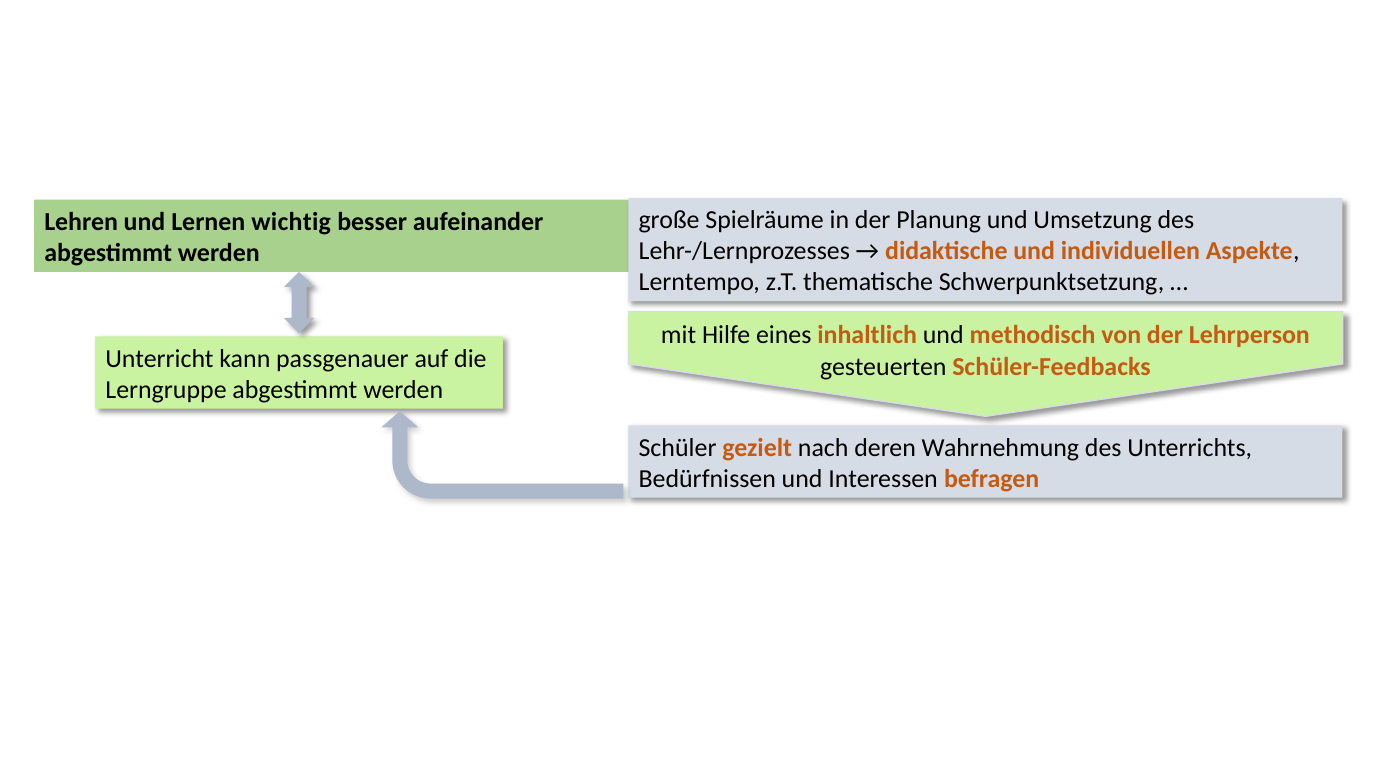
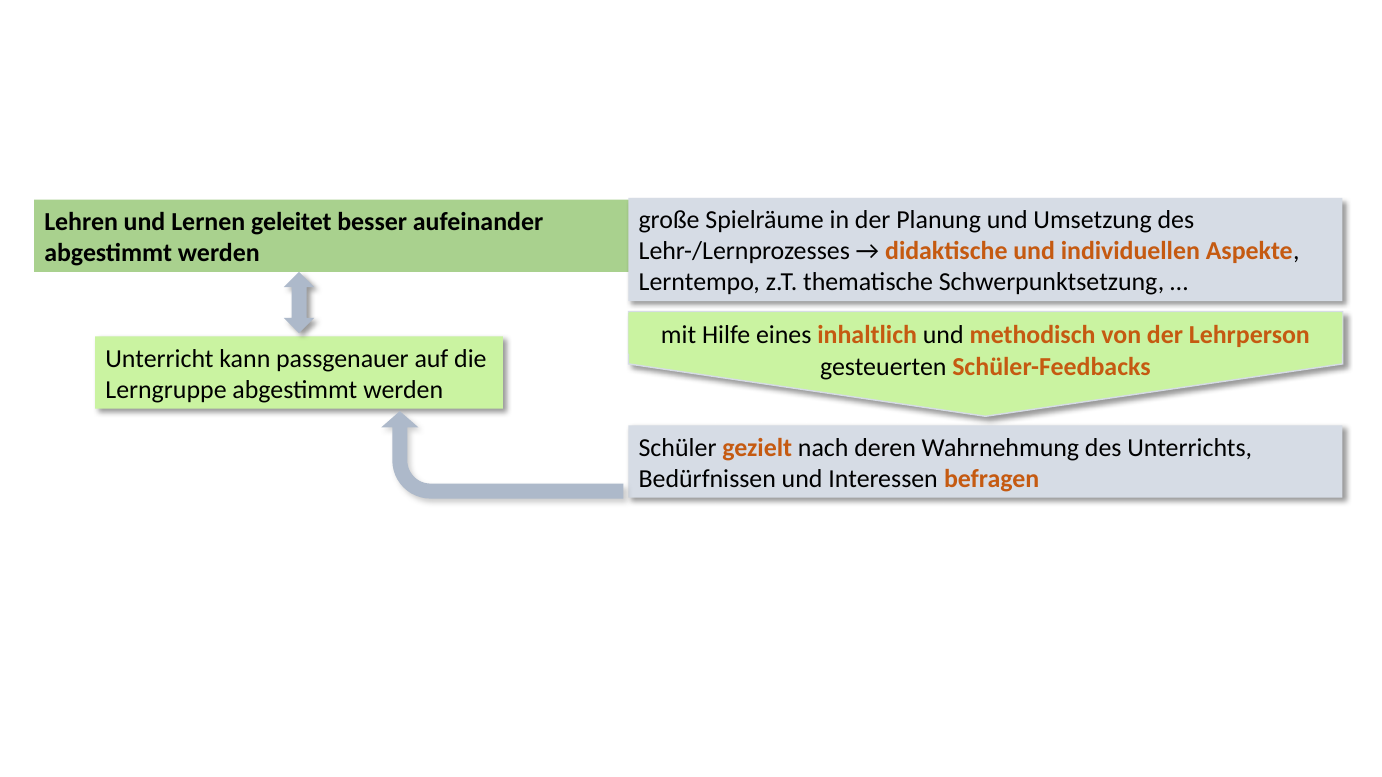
wichtig: wichtig -> geleitet (291, 222)
